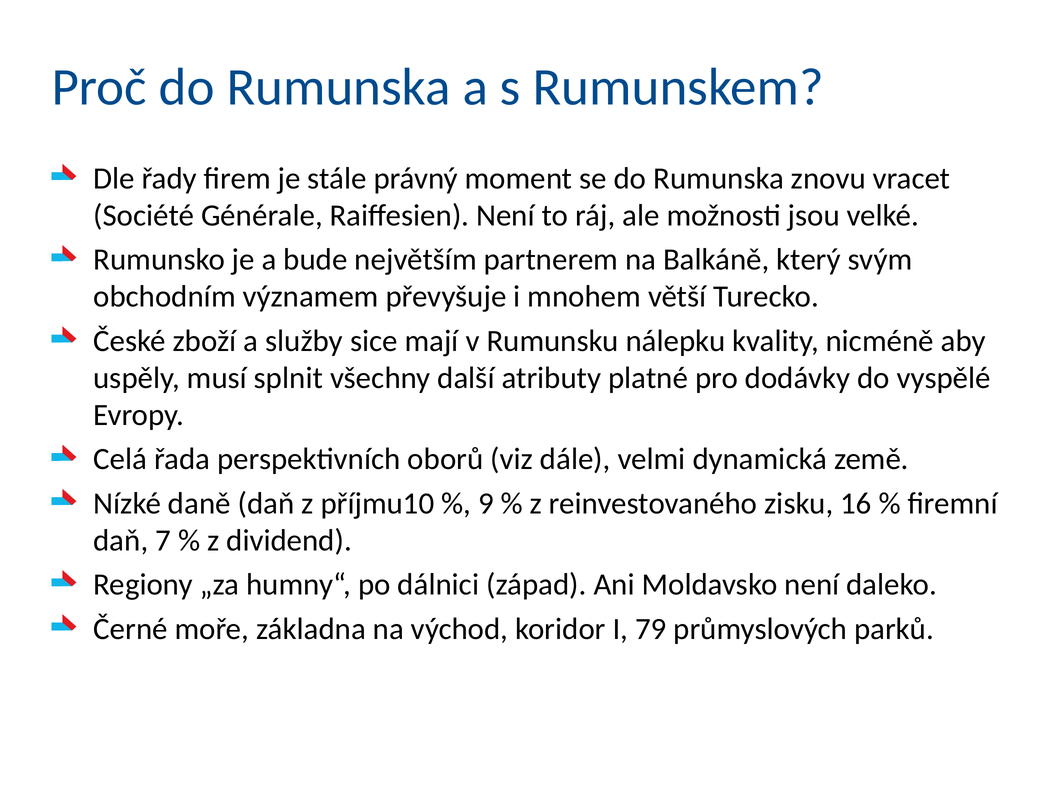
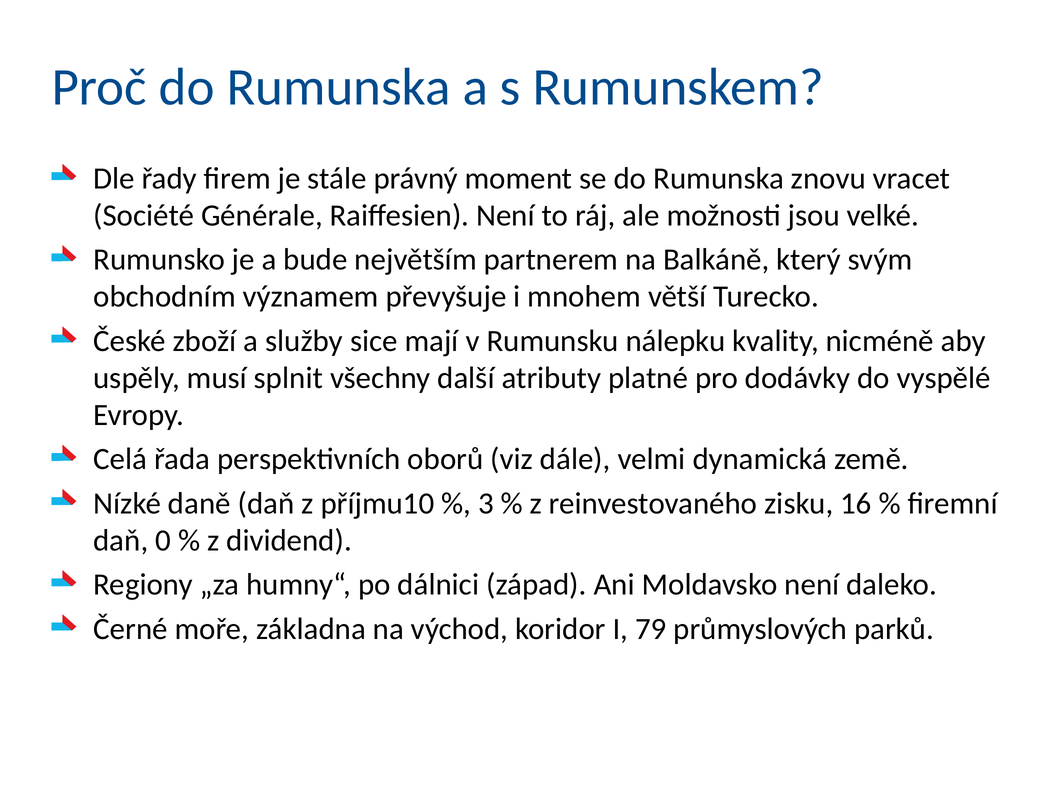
9: 9 -> 3 (486, 504)
7: 7 -> 0 (163, 541)
